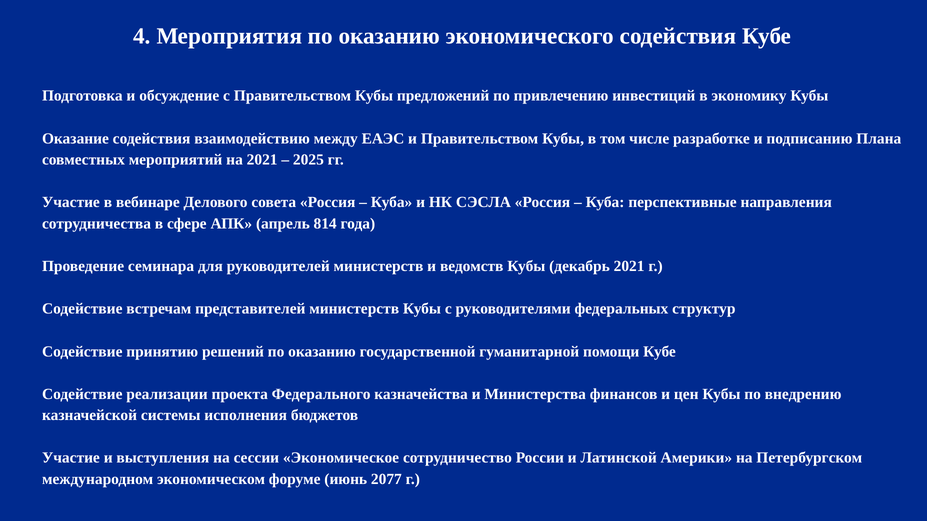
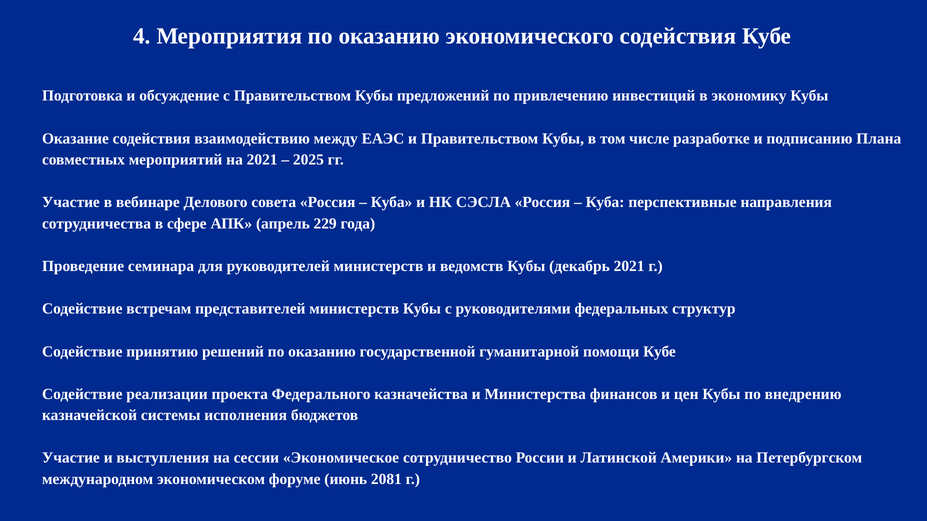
814: 814 -> 229 (325, 224)
2077: 2077 -> 2081 (386, 480)
